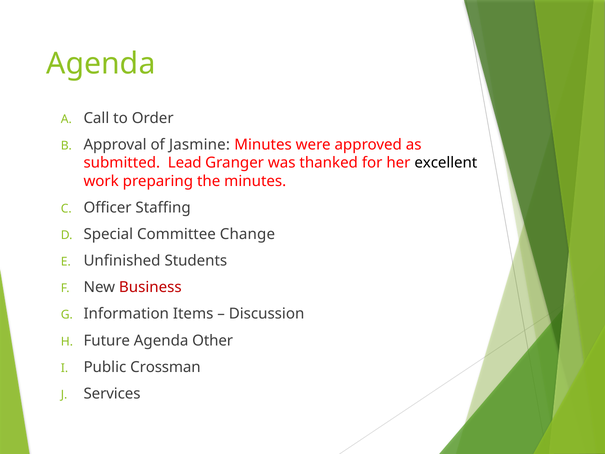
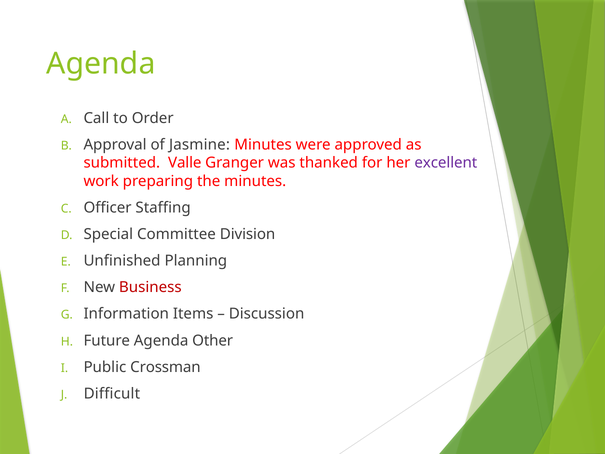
Lead: Lead -> Valle (185, 163)
excellent colour: black -> purple (446, 163)
Change: Change -> Division (248, 234)
Students: Students -> Planning (196, 261)
Services: Services -> Difficult (112, 393)
